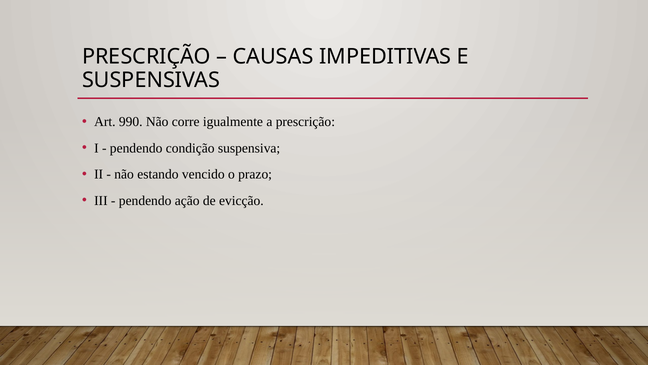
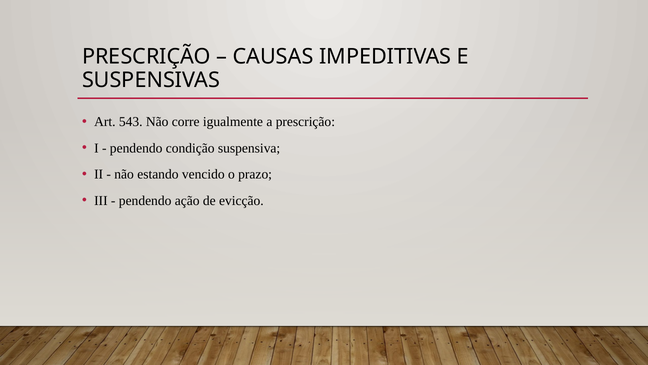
990: 990 -> 543 (131, 122)
